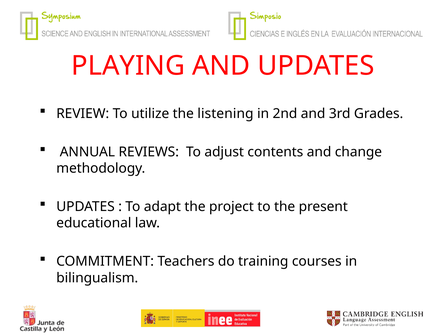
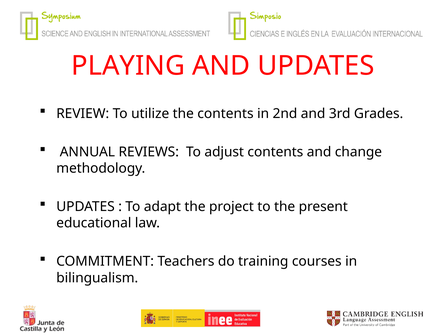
the listening: listening -> contents (225, 114)
